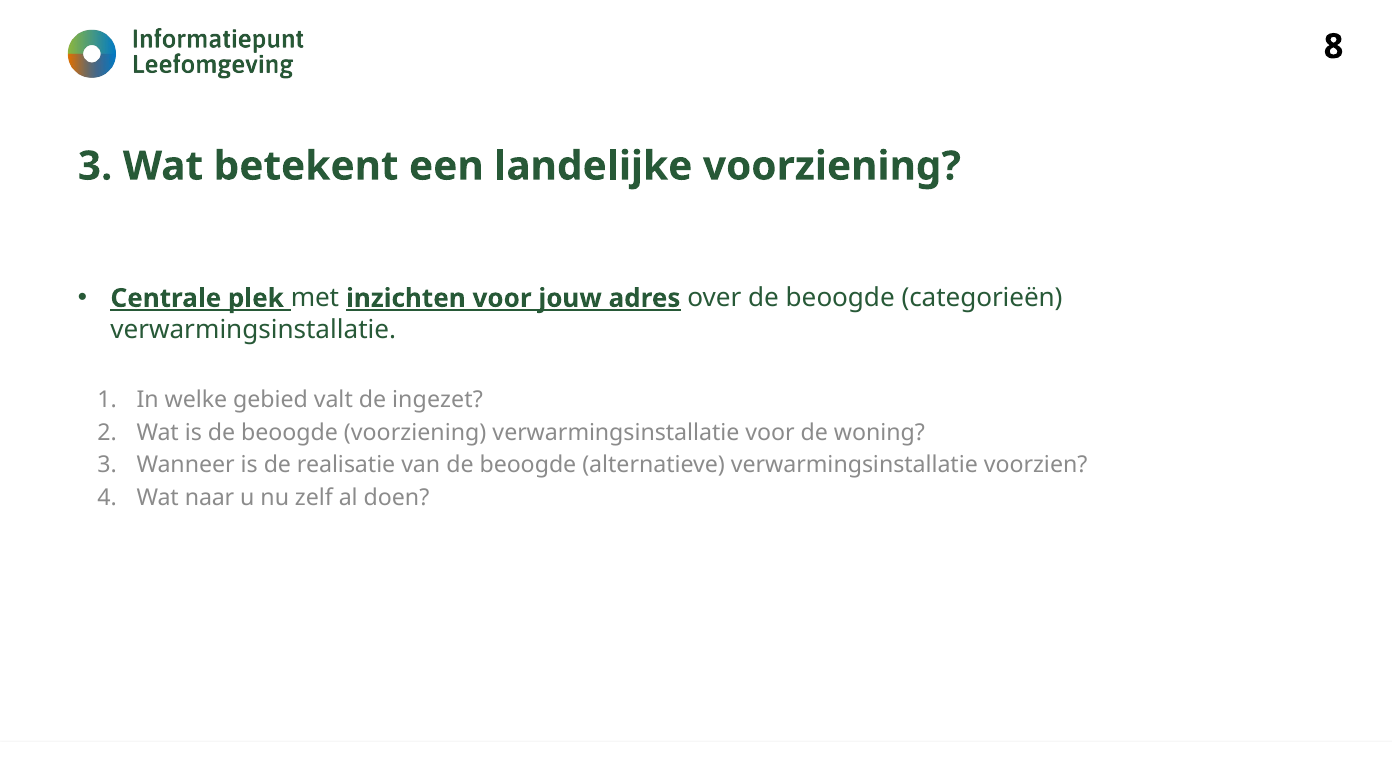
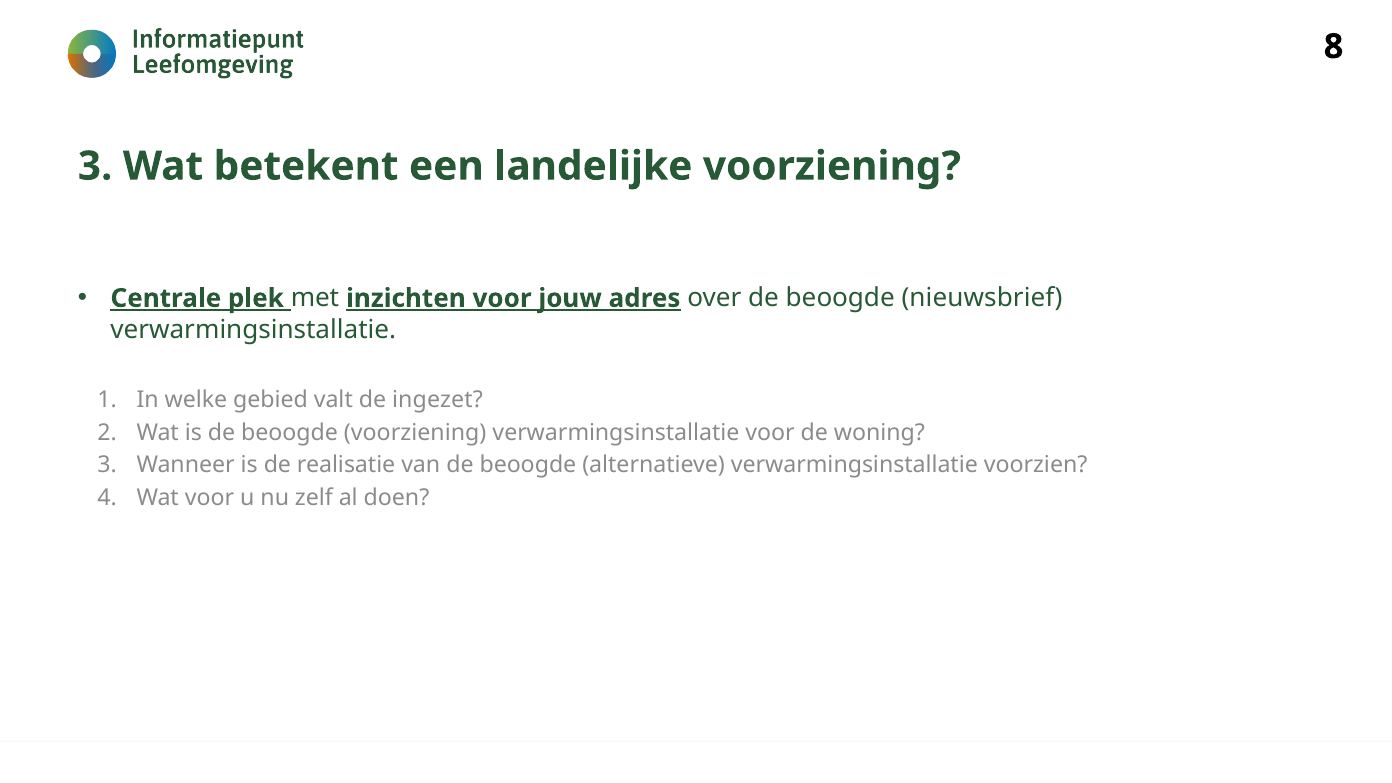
categorieën: categorieën -> nieuwsbrief (982, 298)
Wat naar: naar -> voor (210, 497)
